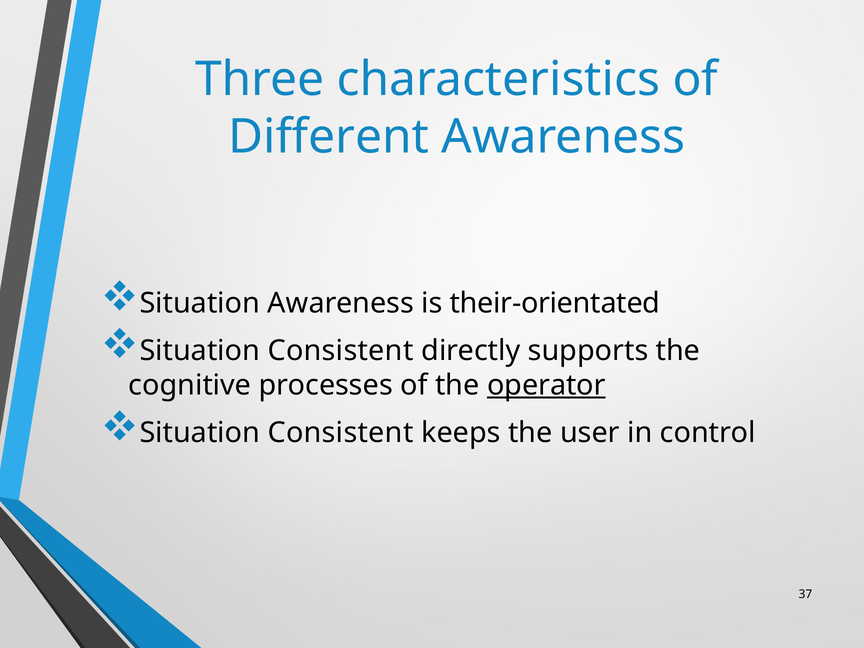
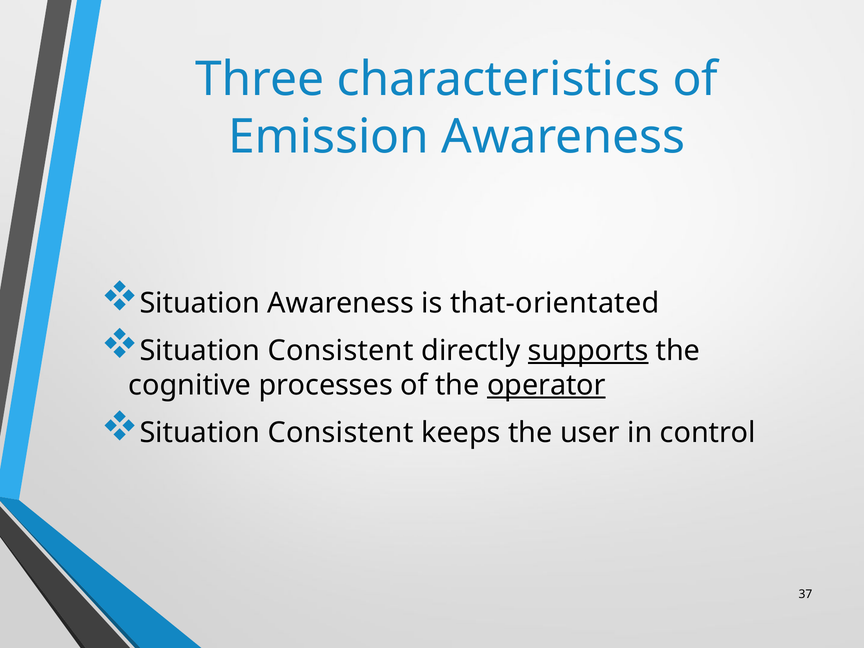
Different: Different -> Emission (329, 137)
their-orientated: their-orientated -> that-orientated (555, 303)
supports underline: none -> present (588, 351)
